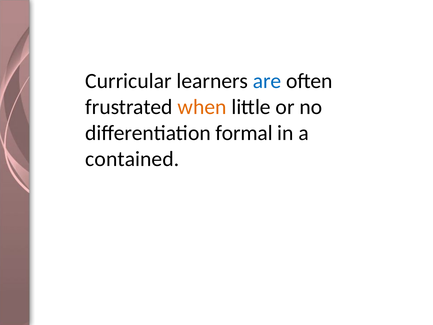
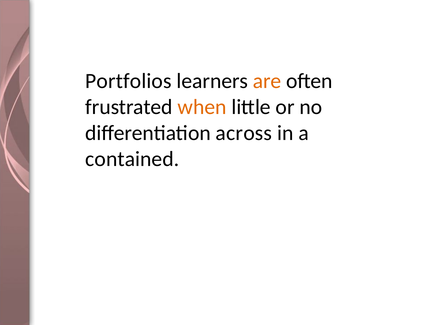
Curricular: Curricular -> Portfolios (128, 81)
are colour: blue -> orange (267, 81)
formal: formal -> across (244, 133)
